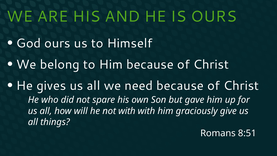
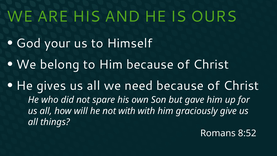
God ours: ours -> your (57, 43)
8:51: 8:51 -> 8:52 (247, 133)
